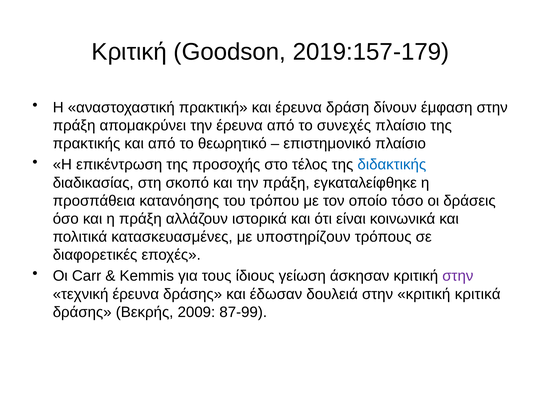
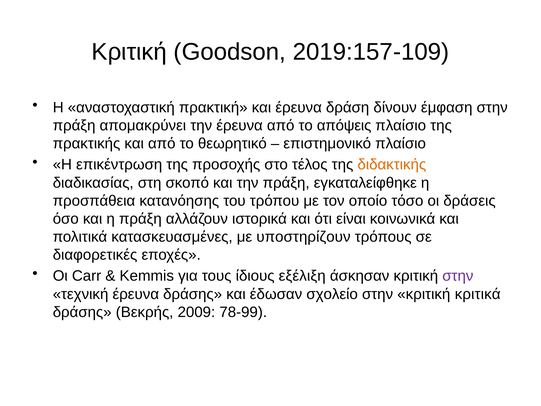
2019:157-179: 2019:157-179 -> 2019:157-109 (371, 52)
συνεχές: συνεχές -> απόψεις (344, 125)
διδακτικής colour: blue -> orange (392, 165)
γείωση: γείωση -> εξέλιξη (302, 276)
δουλειά: δουλειά -> σχολείο (332, 294)
87-99: 87-99 -> 78-99 (243, 312)
